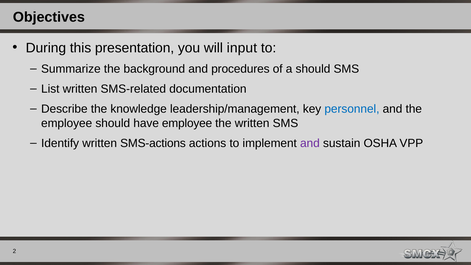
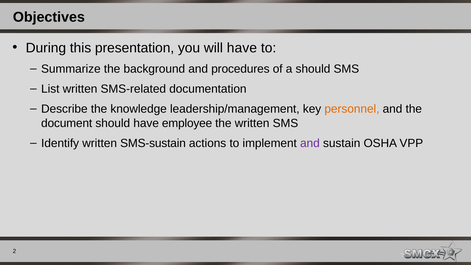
will input: input -> have (242, 48)
personnel colour: blue -> orange (352, 109)
employee: employee -> document (67, 123)
SMS-actions: SMS-actions -> SMS-sustain (153, 143)
